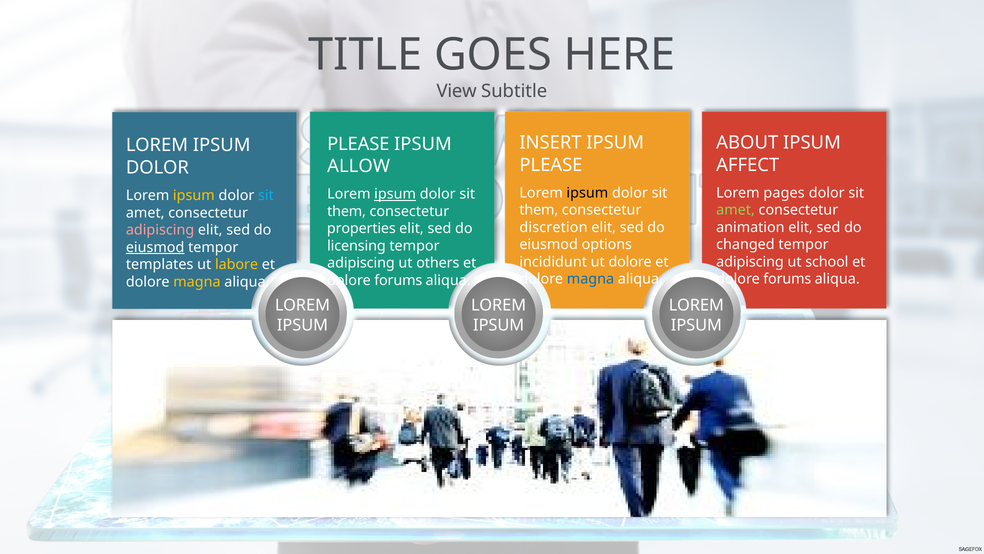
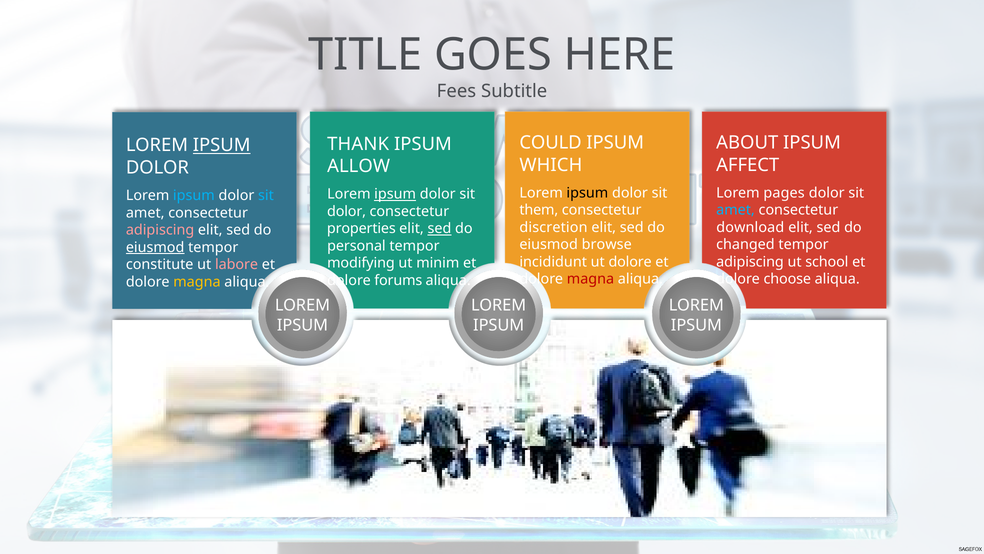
View: View -> Fees (456, 91)
INSERT: INSERT -> COULD (551, 143)
PLEASE: PLEASE -> THANK (358, 144)
IPSUM underline: none -> present (222, 145)
PLEASE: PLEASE -> WHICH (551, 165)
ipsum colour: yellow -> light blue (194, 195)
amet colour: light green -> light blue (736, 210)
them: them -> dolor (347, 211)
animation: animation -> download (750, 227)
sed underline: none -> present (439, 228)
options: options -> browse (607, 245)
licensing: licensing -> personal (356, 246)
adipiscing: adipiscing -> modifying (361, 263)
others: others -> minim (438, 263)
templates: templates -> constitute (160, 264)
labore colour: yellow -> pink (237, 264)
magna colour: blue -> red (590, 279)
forums: forums -> choose (787, 279)
